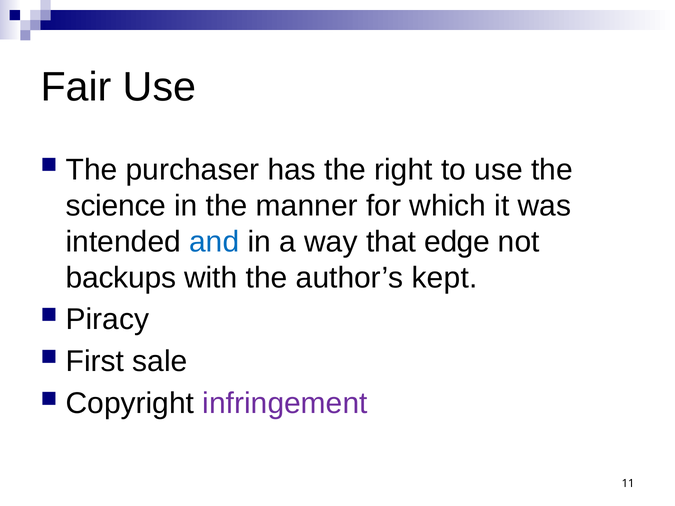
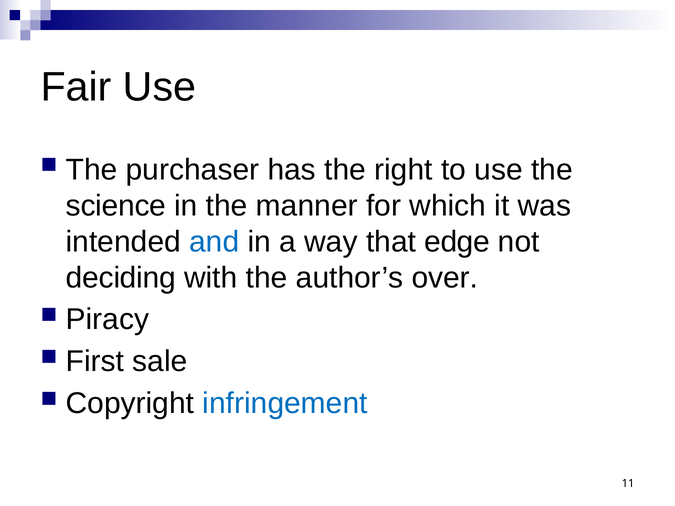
backups: backups -> deciding (121, 278)
kept: kept -> over (445, 278)
infringement colour: purple -> blue (285, 404)
